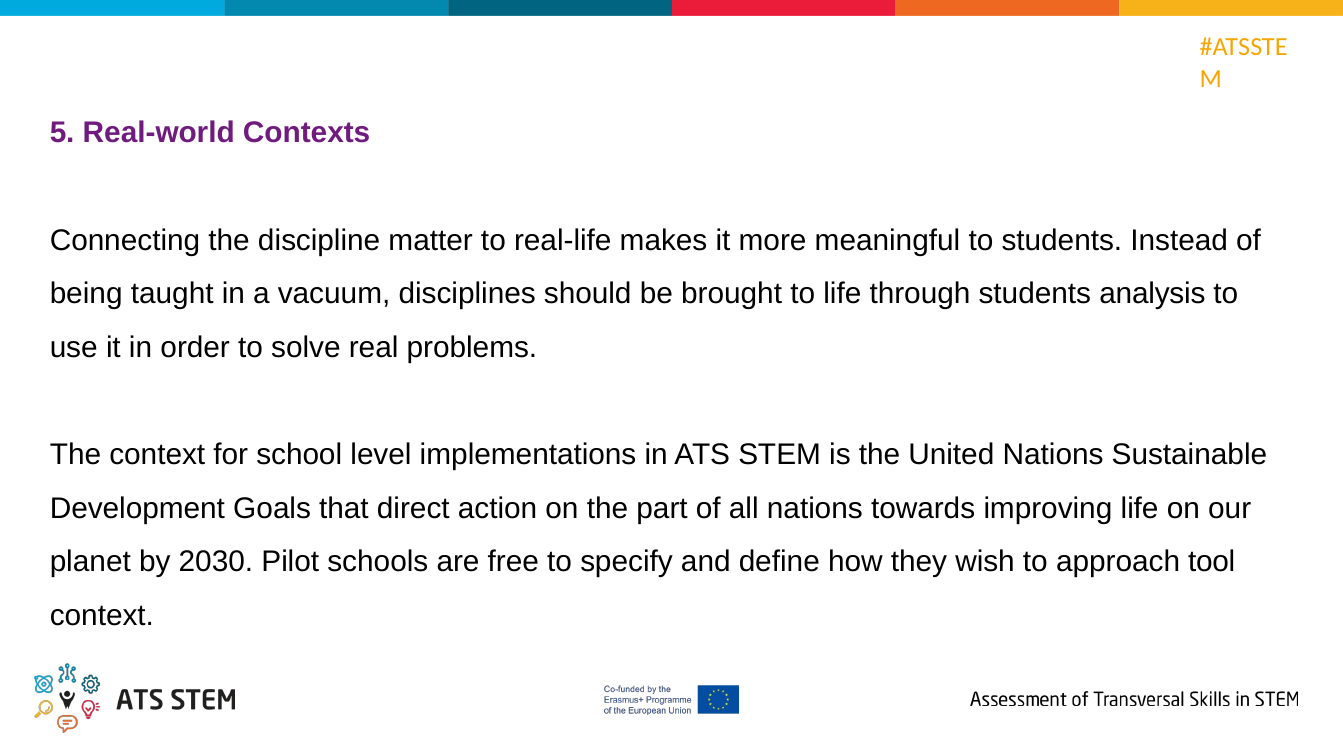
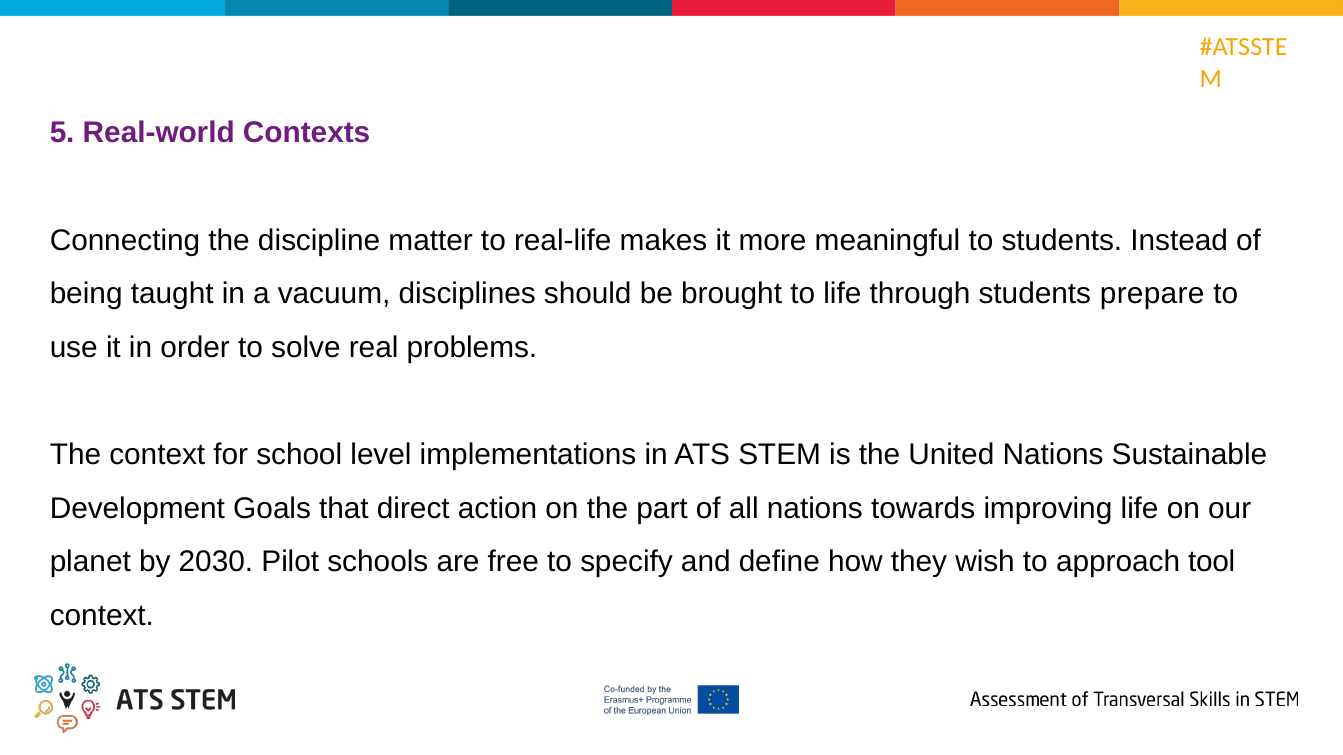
analysis: analysis -> prepare (1152, 294)
